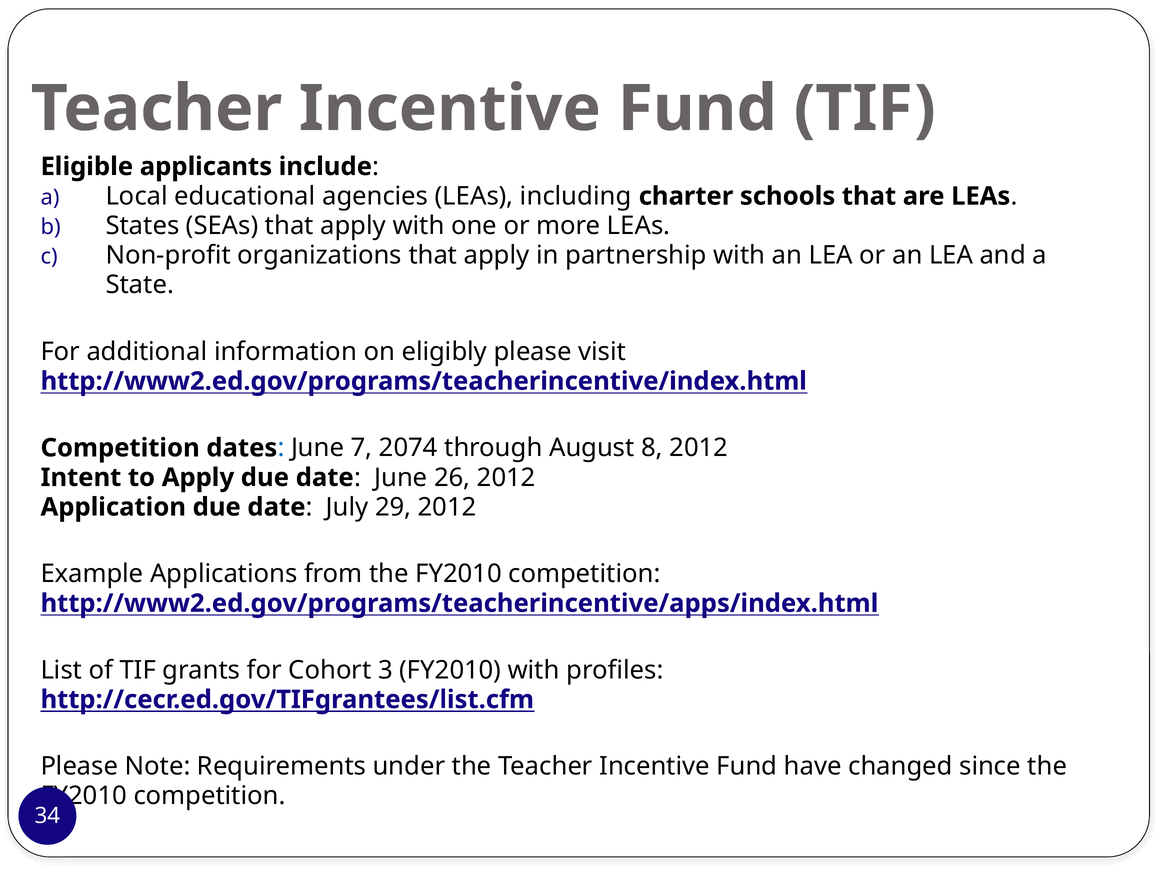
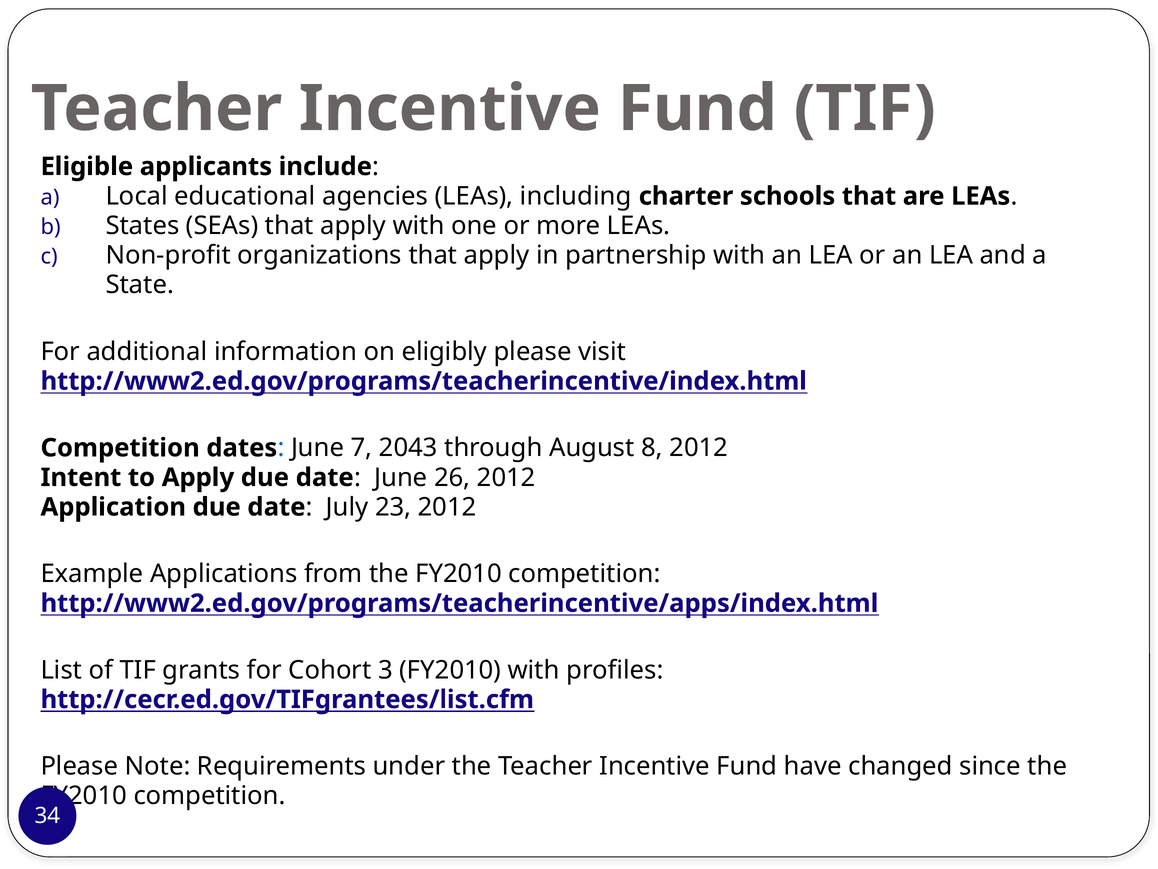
2074: 2074 -> 2043 (408, 448)
29: 29 -> 23 (393, 507)
